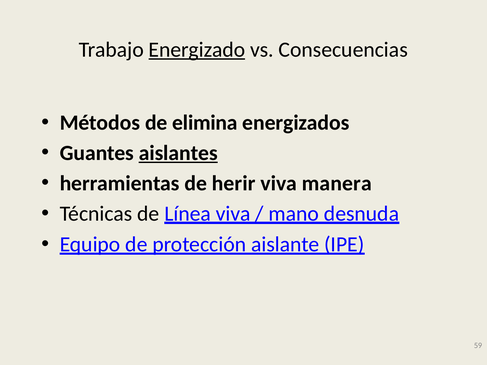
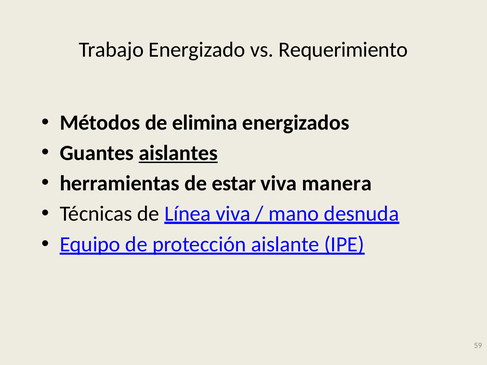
Energizado underline: present -> none (197, 50)
Consecuencias: Consecuencias -> Requerimiento (343, 50)
herir: herir -> estar (234, 183)
